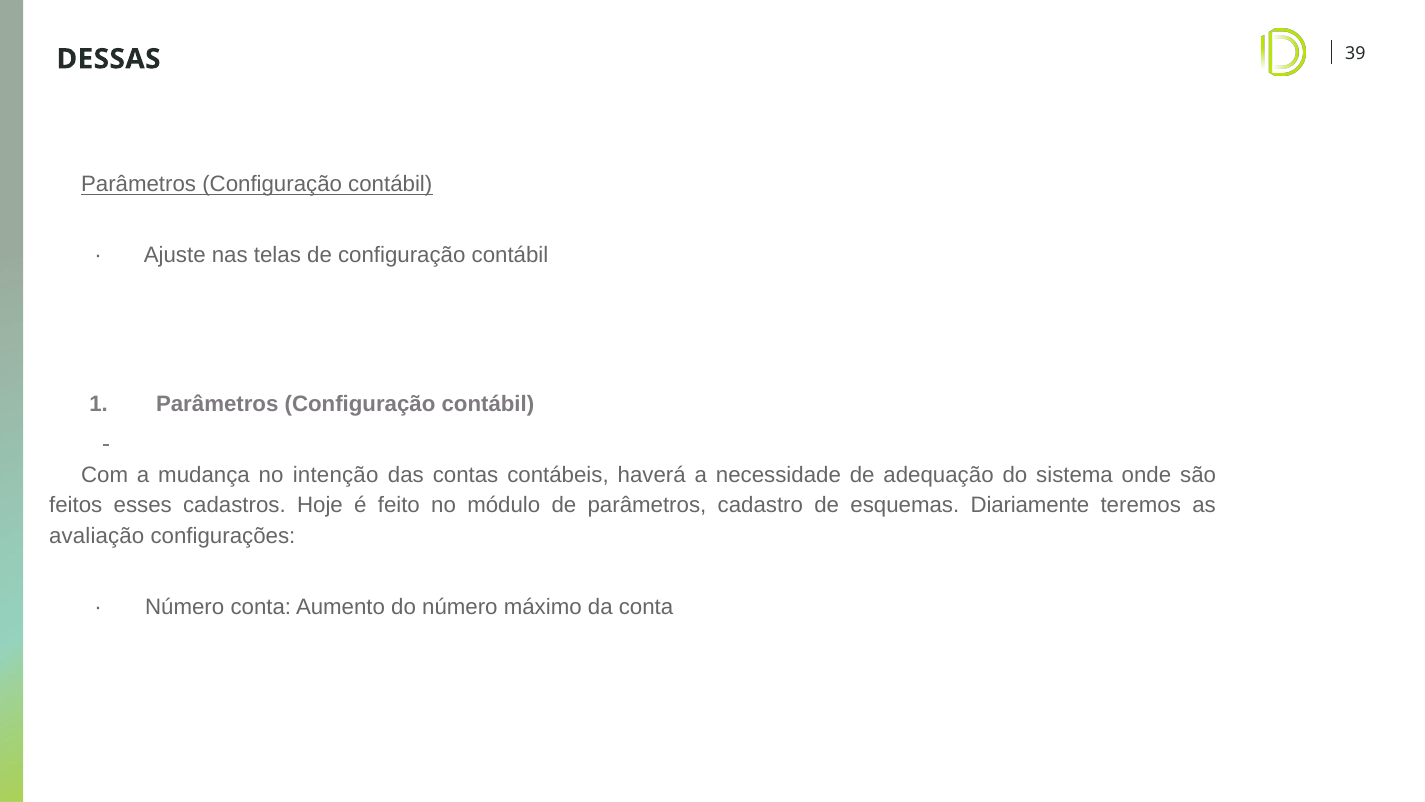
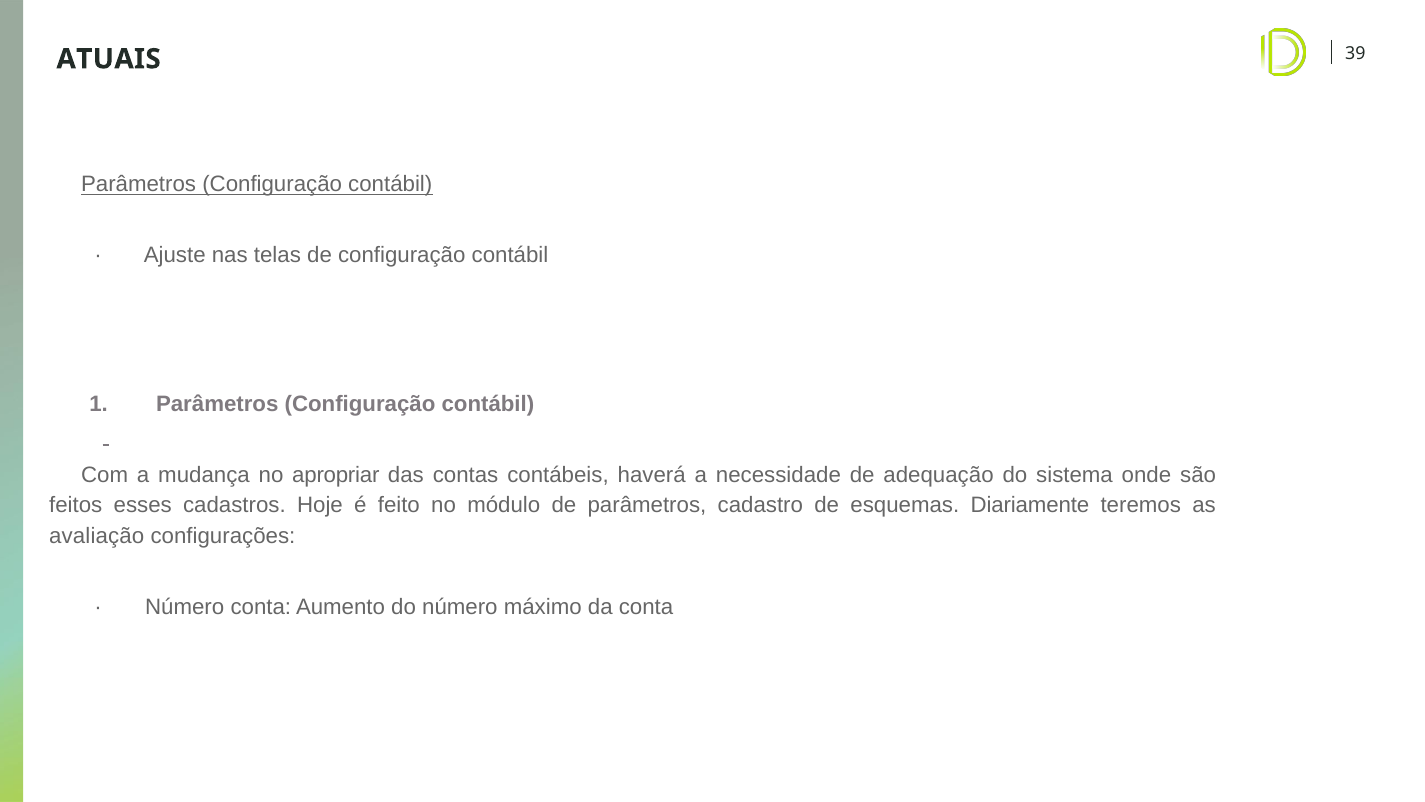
DESSAS: DESSAS -> ATUAIS (109, 59)
intenção: intenção -> apropriar (336, 475)
